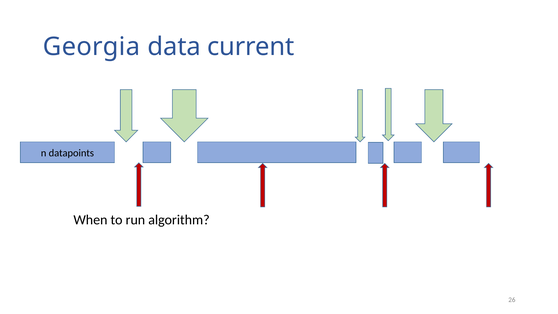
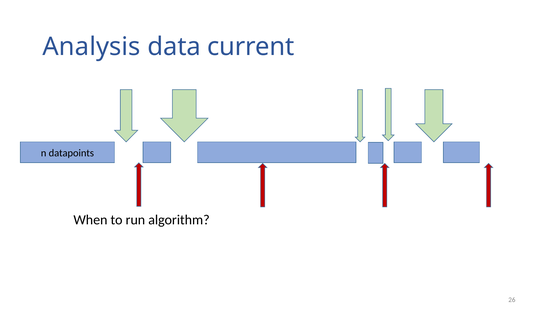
Georgia: Georgia -> Analysis (92, 47)
